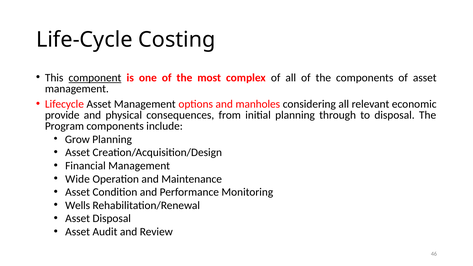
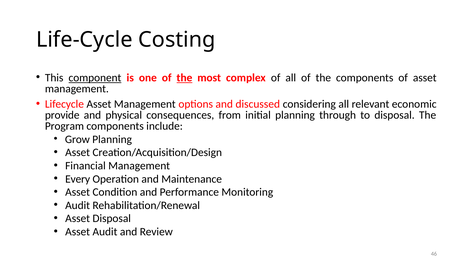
the underline: none -> present (184, 78)
manholes: manholes -> discussed (258, 104)
Wide: Wide -> Every (78, 179)
Wells: Wells -> Audit (78, 205)
